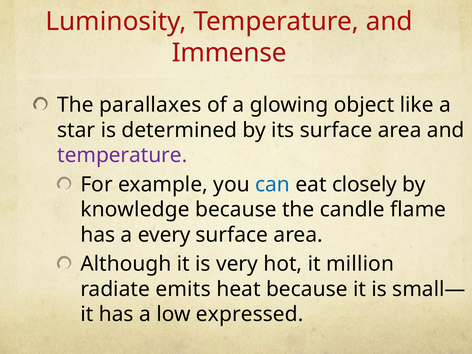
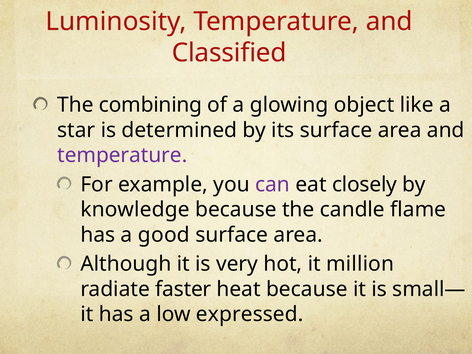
Immense: Immense -> Classified (229, 53)
parallaxes: parallaxes -> combining (151, 105)
can colour: blue -> purple (273, 184)
every: every -> good (164, 235)
emits: emits -> faster (183, 289)
